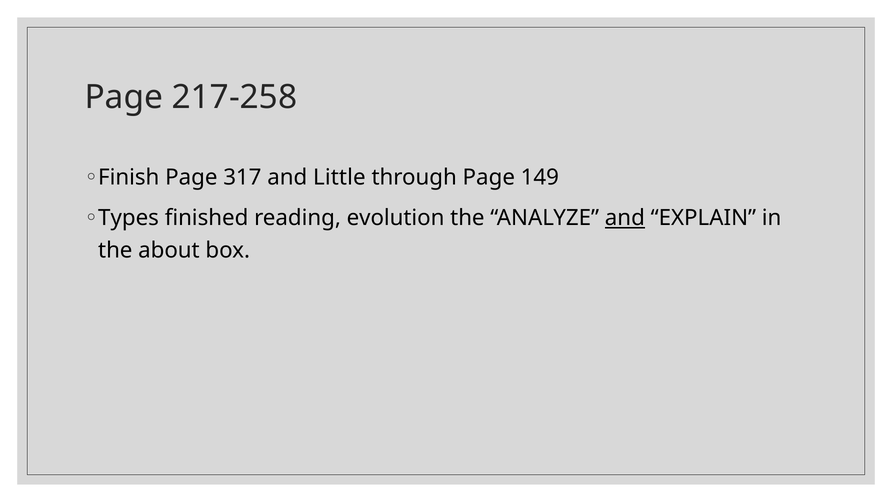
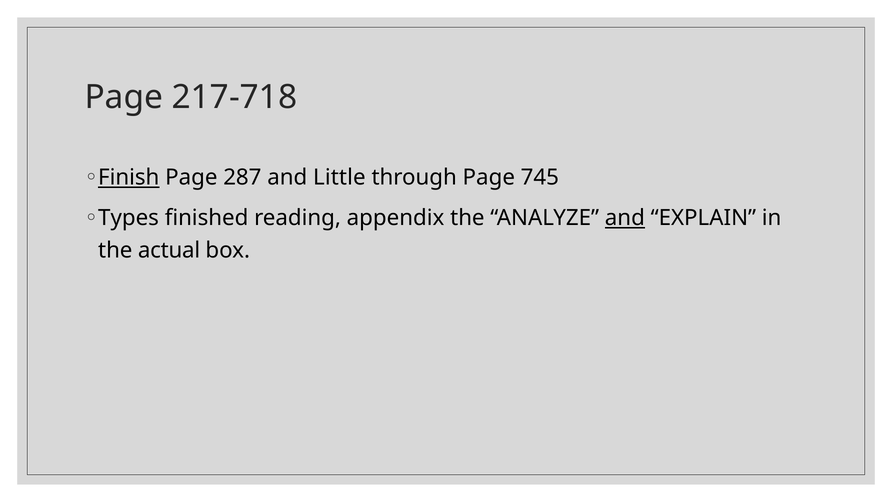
217-258: 217-258 -> 217-718 (234, 97)
Finish underline: none -> present (129, 178)
317: 317 -> 287 (242, 178)
149: 149 -> 745 (540, 178)
evolution: evolution -> appendix (396, 218)
about: about -> actual (169, 250)
